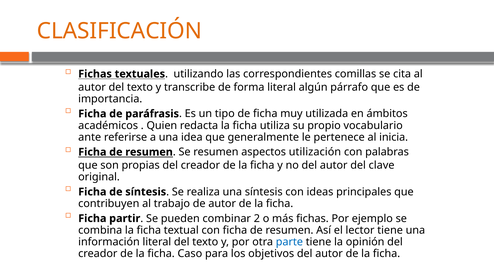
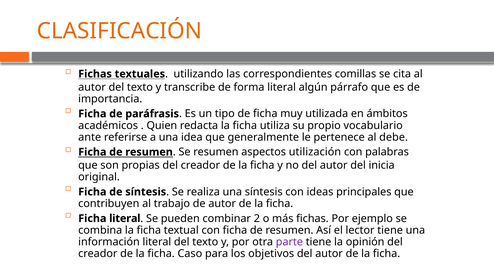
inicia: inicia -> debe (394, 137)
clave: clave -> inicia (382, 165)
Ficha partir: partir -> literal (125, 218)
parte colour: blue -> purple (289, 242)
